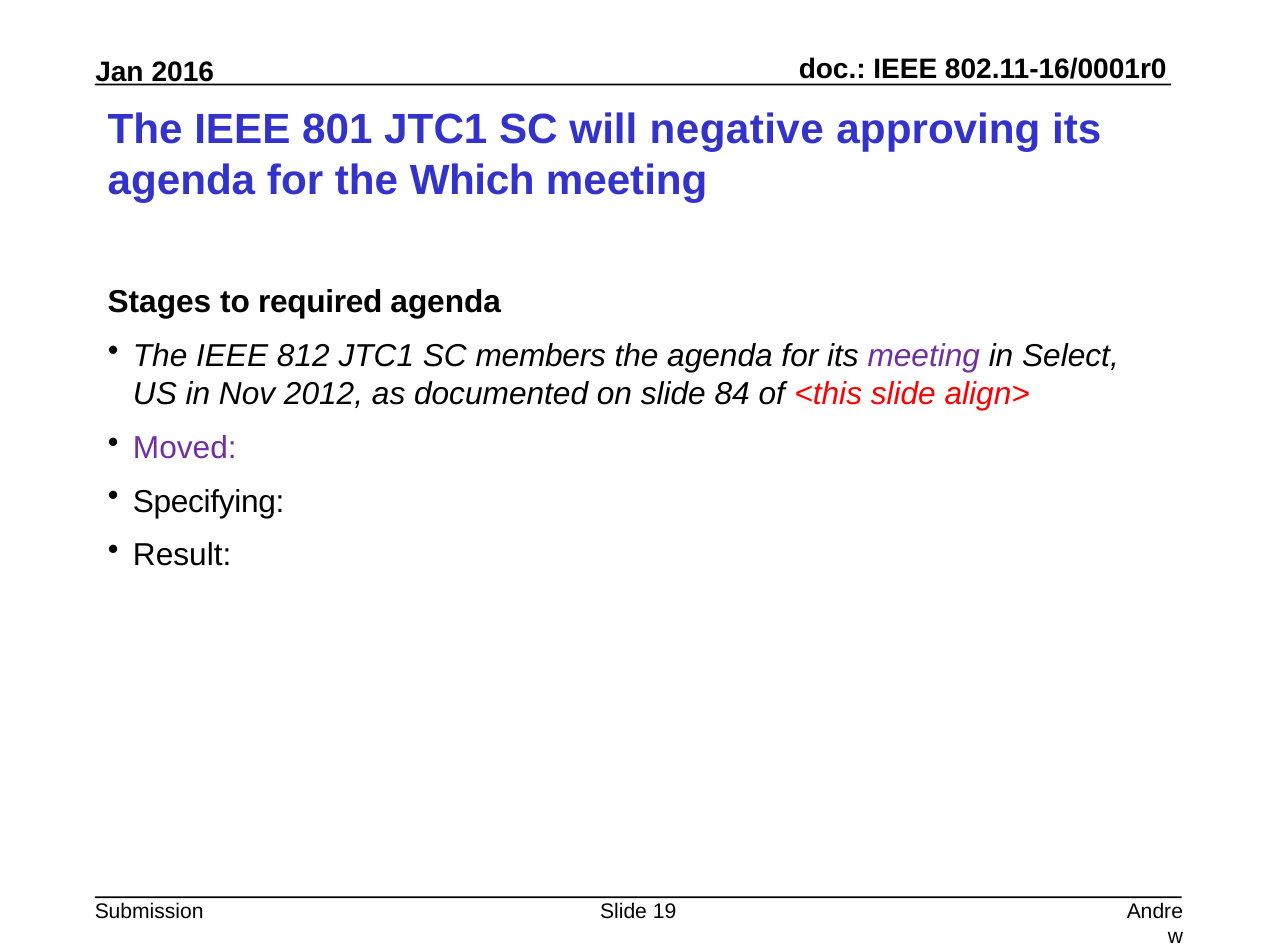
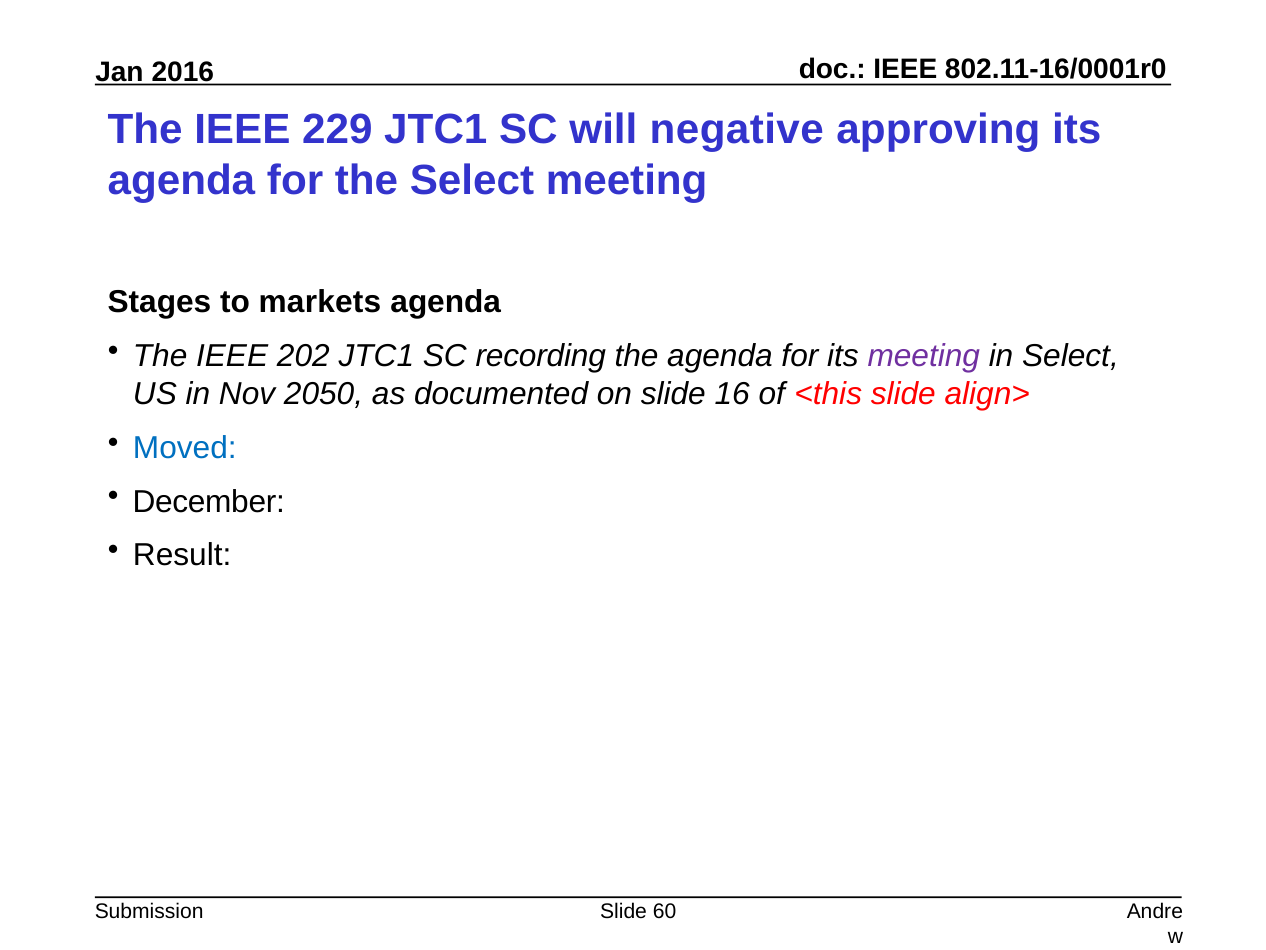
801: 801 -> 229 (337, 130)
the Which: Which -> Select (472, 180)
required: required -> markets (320, 302)
812: 812 -> 202 (303, 356)
members: members -> recording (541, 356)
2012: 2012 -> 2050 (324, 394)
84: 84 -> 16 (732, 394)
Moved colour: purple -> blue (185, 448)
Specifying: Specifying -> December (209, 501)
19: 19 -> 60 (665, 911)
